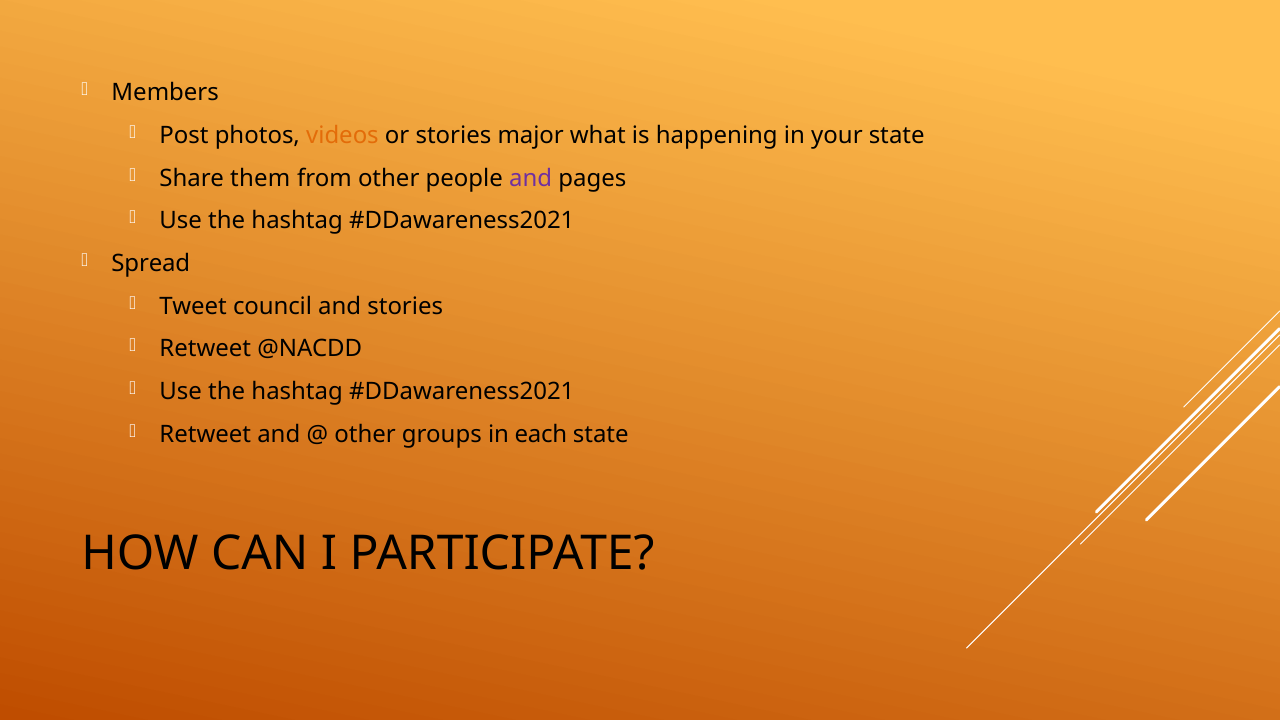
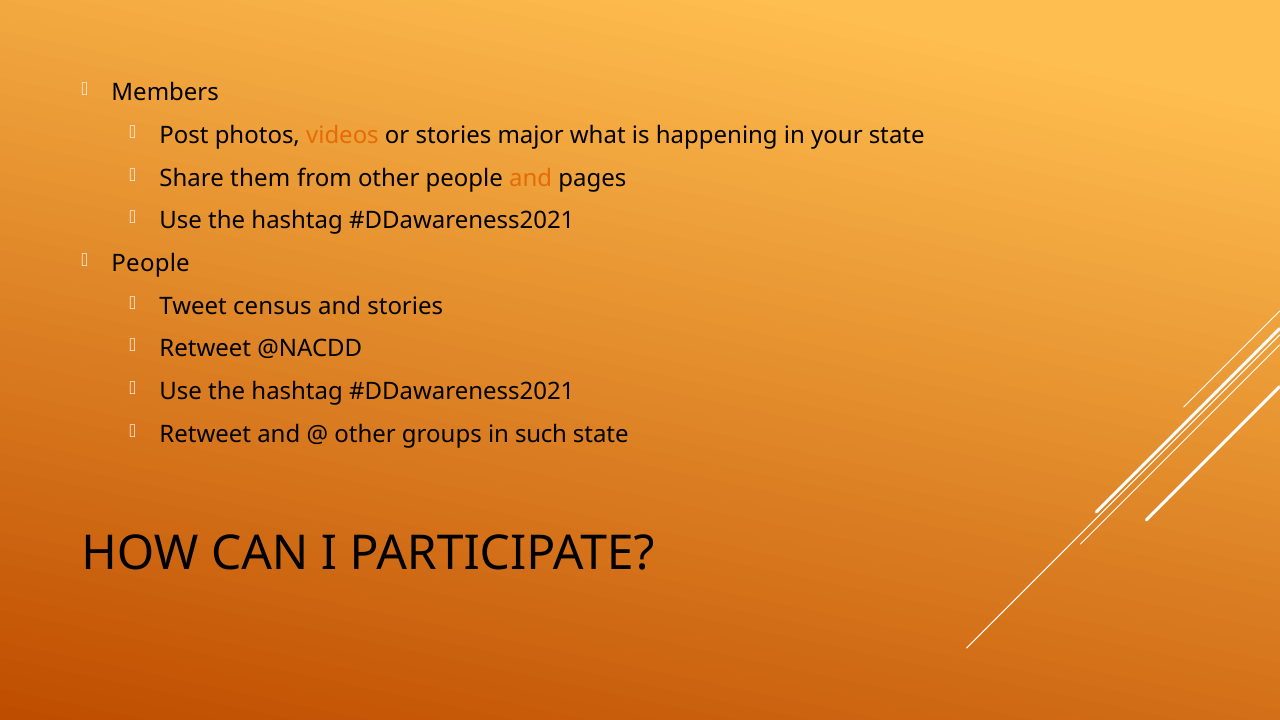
and colour: purple -> orange (531, 178)
Spread: Spread -> People (151, 264)
council: council -> census (272, 306)
each: each -> such (541, 434)
